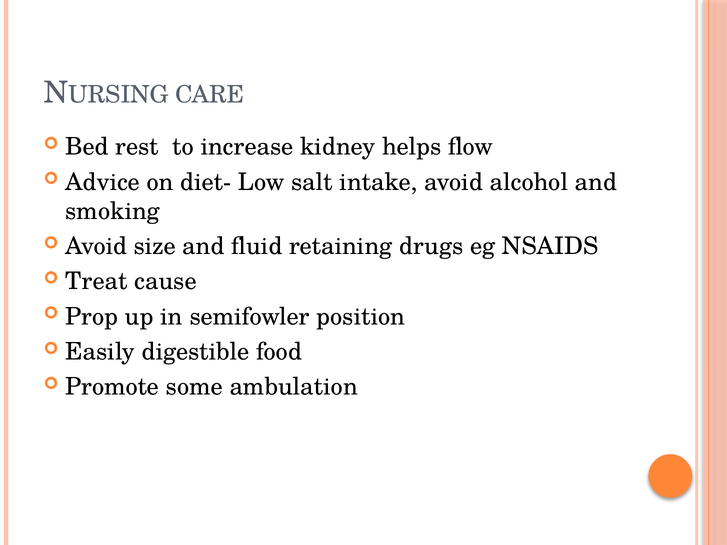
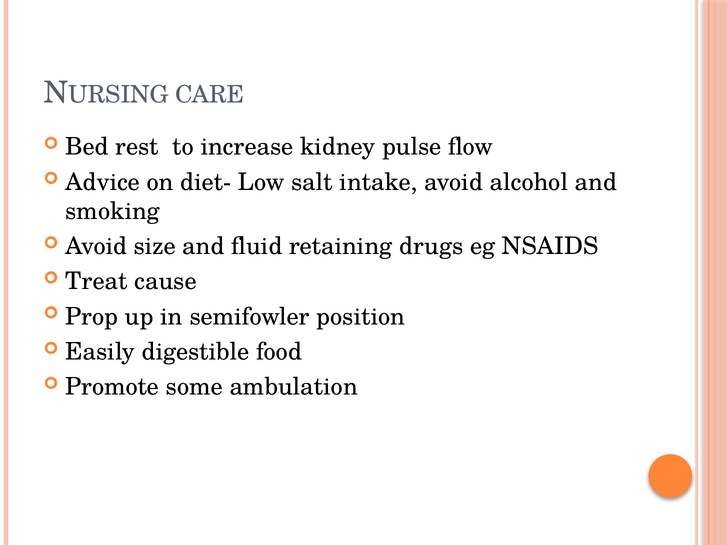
helps: helps -> pulse (412, 147)
